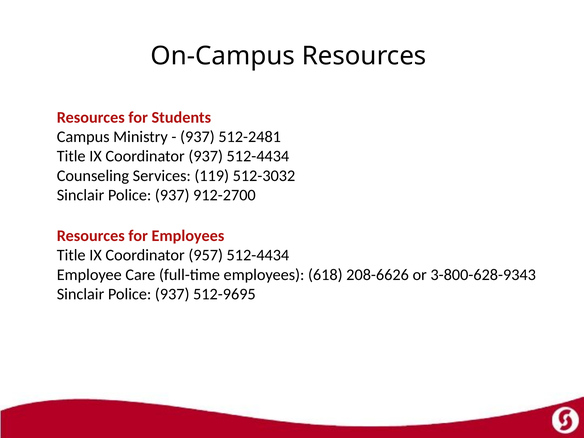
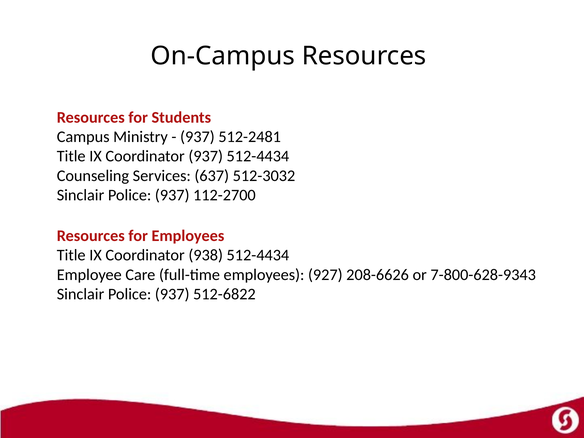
119: 119 -> 637 (212, 176)
912-2700: 912-2700 -> 112-2700 (224, 195)
957: 957 -> 938 (206, 255)
618: 618 -> 927 (325, 275)
3-800-628-9343: 3-800-628-9343 -> 7-800-628-9343 (483, 275)
512-9695: 512-9695 -> 512-6822 (224, 294)
